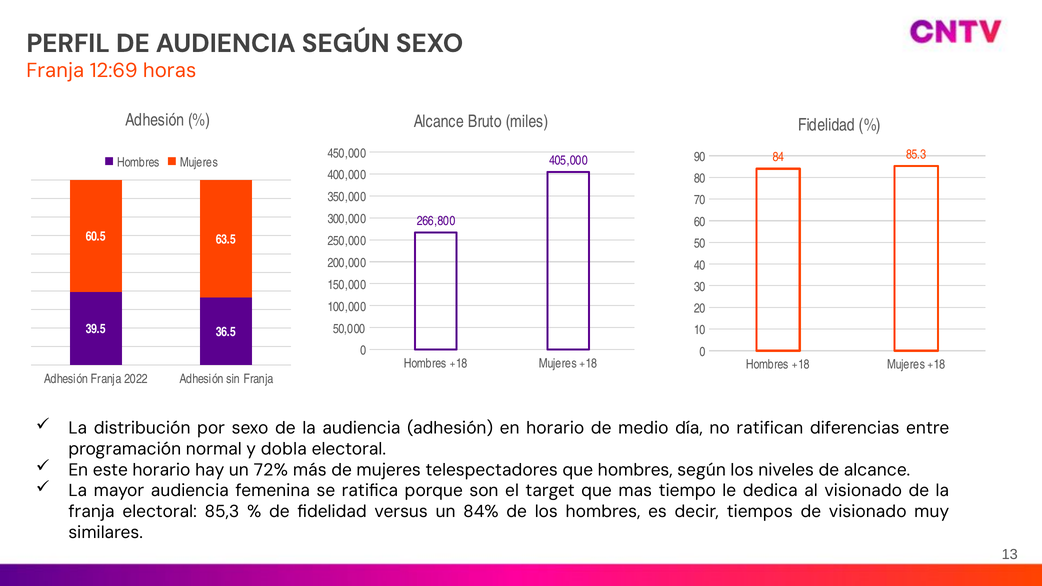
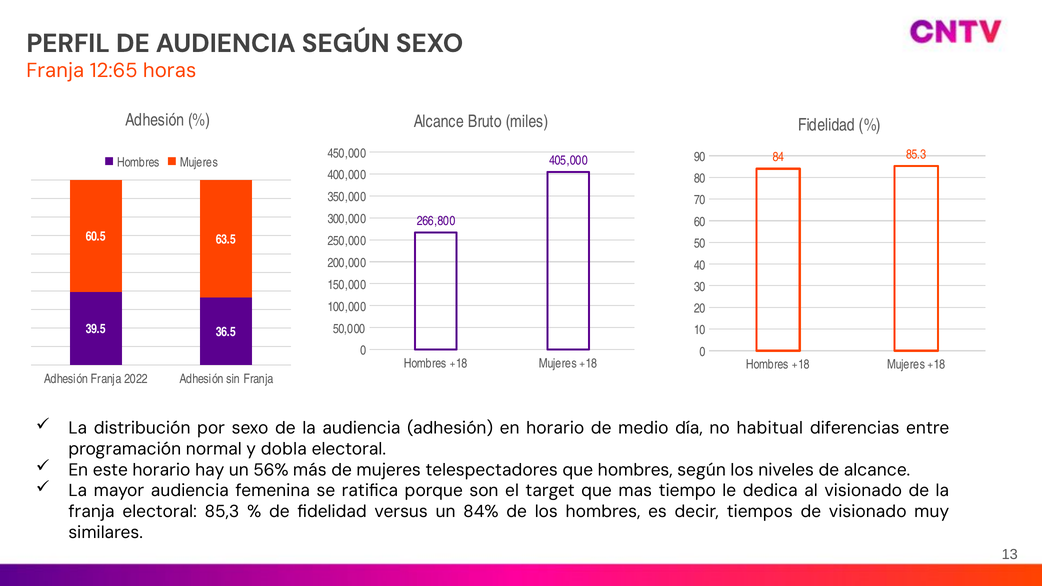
12:69: 12:69 -> 12:65 (114, 71)
ratifican: ratifican -> habitual (770, 428)
72%: 72% -> 56% (271, 470)
